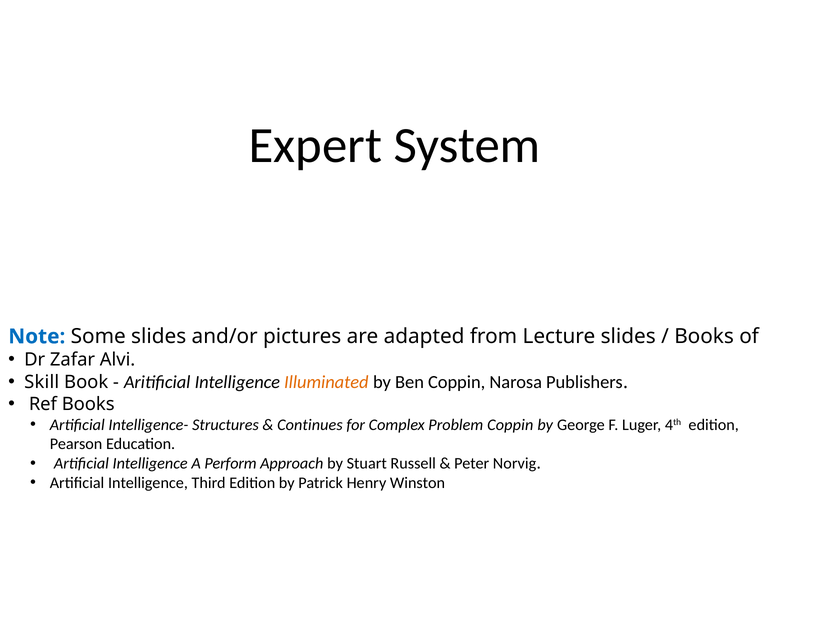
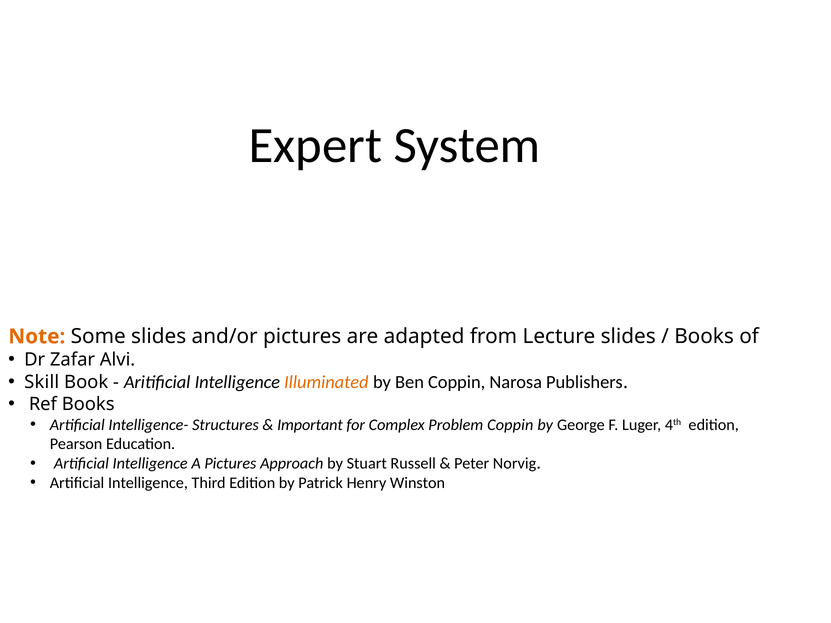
Note colour: blue -> orange (37, 337)
Continues: Continues -> Important (310, 425)
A Perform: Perform -> Pictures (230, 464)
